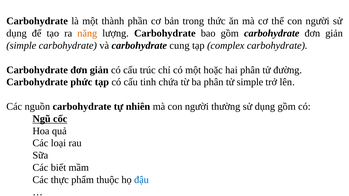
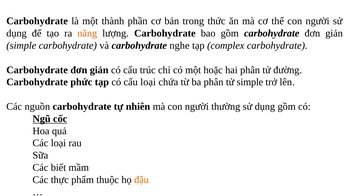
cung: cung -> nghe (180, 46)
cấu tinh: tinh -> loại (148, 82)
đậu colour: blue -> orange (141, 180)
